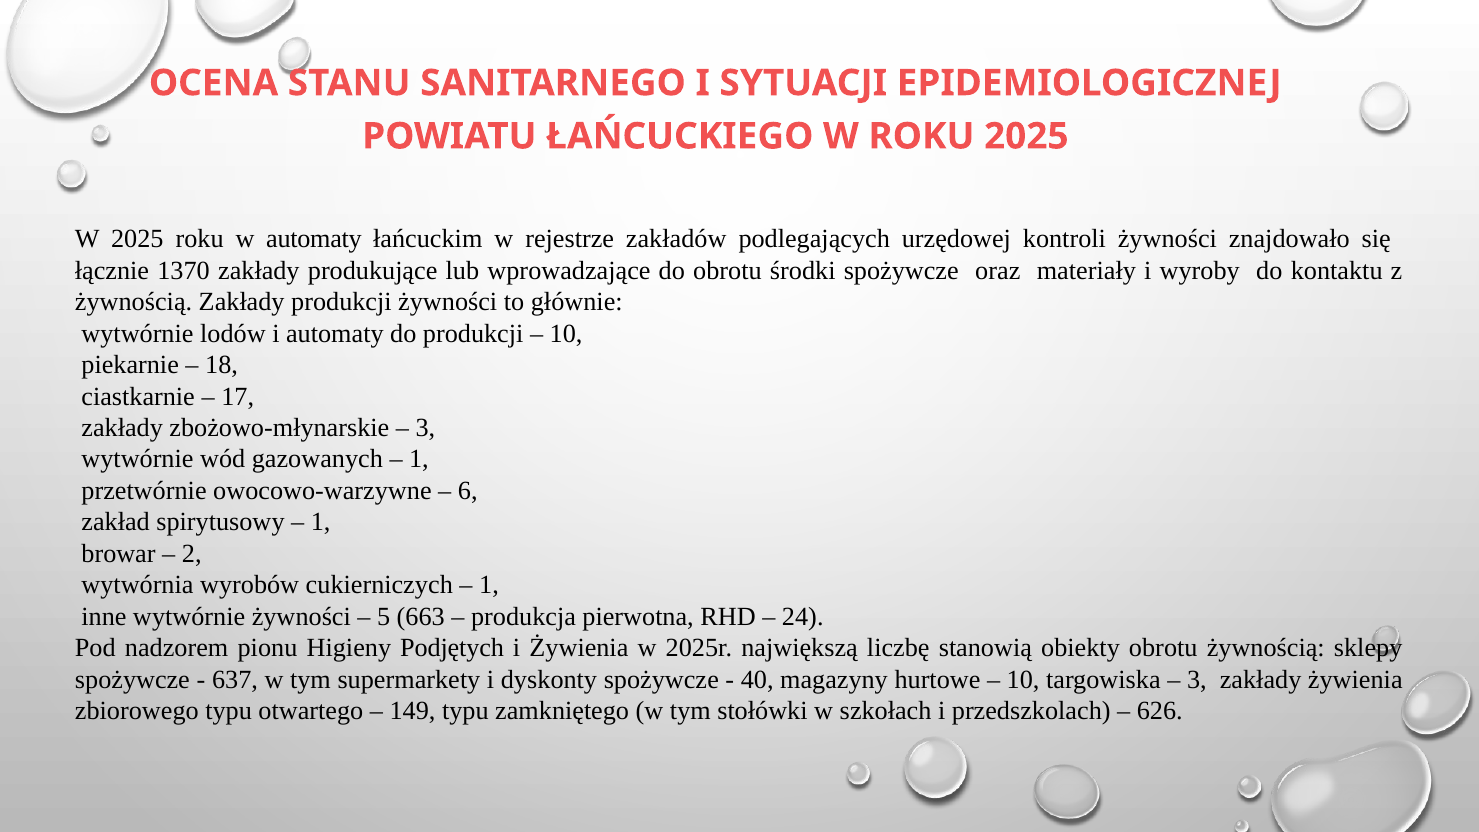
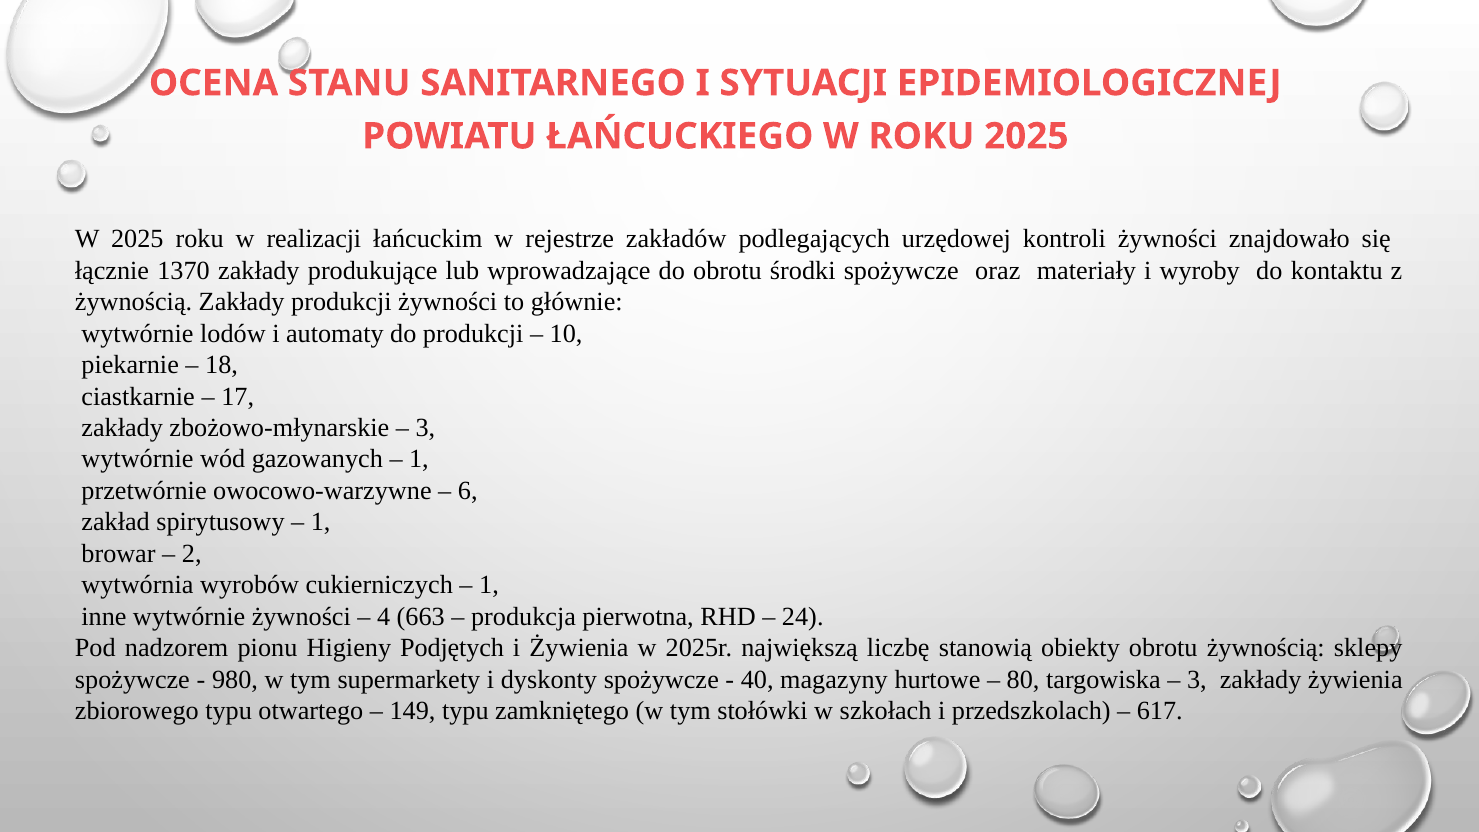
w automaty: automaty -> realizacji (314, 239)
5: 5 -> 4 (384, 617)
637: 637 -> 980 (235, 679)
10: 10 -> 80 (1023, 679)
626: 626 -> 617 (1160, 711)
